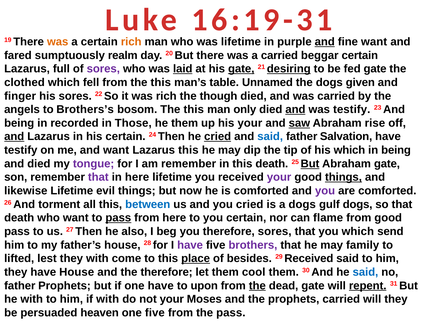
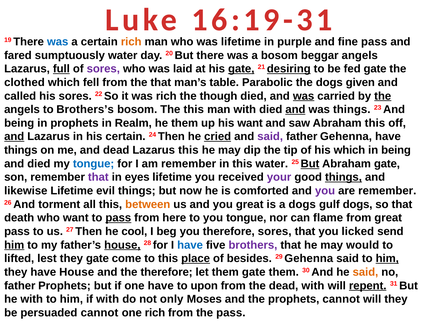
was colour: orange -> blue (58, 42)
and underline: present -> none (325, 42)
fine want: want -> pass (374, 42)
sumptuously realm: realm -> water (123, 55)
a carried: carried -> bosom (279, 55)
beggar certain: certain -> angels (360, 55)
full underline: none -> present (61, 69)
laid underline: present -> none (183, 69)
from the this: this -> that (161, 82)
Unnamed: Unnamed -> Parabolic (267, 82)
finger: finger -> called (20, 96)
was underline: none -> present (304, 96)
the underline: none -> present (383, 96)
man only: only -> with (245, 109)
was testify: testify -> things (352, 109)
in recorded: recorded -> prophets (75, 123)
Those: Those -> Realm (133, 123)
his your: your -> want (250, 123)
saw underline: present -> none (299, 123)
Abraham rise: rise -> this (375, 123)
said colour: blue -> purple (270, 137)
father Salvation: Salvation -> Gehenna (346, 137)
testify: testify -> things (21, 150)
and want: want -> dead (116, 150)
tongue colour: purple -> blue (94, 164)
this death: death -> water (272, 164)
in here: here -> eyes (137, 177)
are comforted: comforted -> remember (387, 191)
between colour: blue -> orange (148, 204)
you cried: cried -> great (250, 204)
you certain: certain -> tongue (246, 218)
from good: good -> great (388, 218)
also: also -> cool (134, 231)
you which: which -> licked (358, 231)
him underline: none -> present (14, 245)
house underline: none -> present (122, 245)
have colour: purple -> blue (190, 245)
family: family -> would (363, 245)
they with: with -> gate (97, 259)
29 Received: Received -> Gehenna (309, 259)
him underline: none -> present (387, 259)
them cool: cool -> gate (254, 272)
said colour: blue -> orange (365, 272)
the underline: present -> none (257, 286)
dead gate: gate -> with (313, 286)
not your: your -> only (172, 299)
prophets carried: carried -> cannot (341, 299)
persuaded heaven: heaven -> cannot (100, 313)
one five: five -> rich (155, 313)
